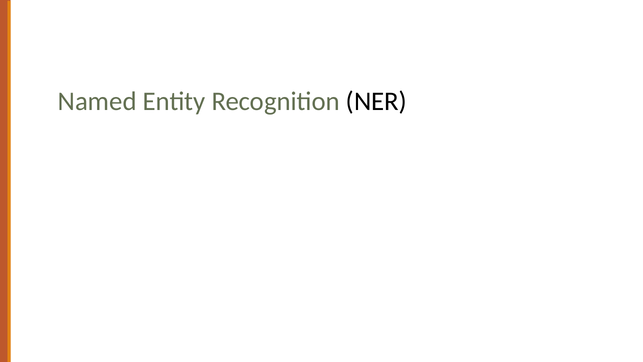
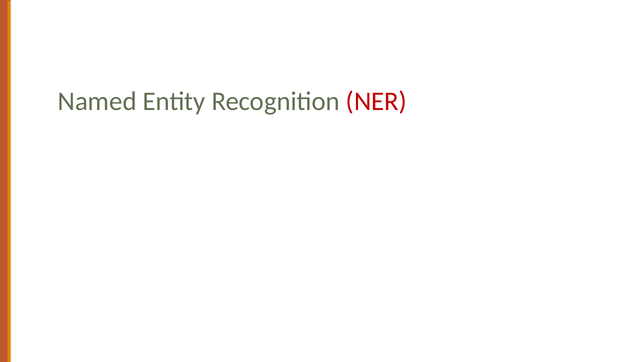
NER colour: black -> red (376, 101)
